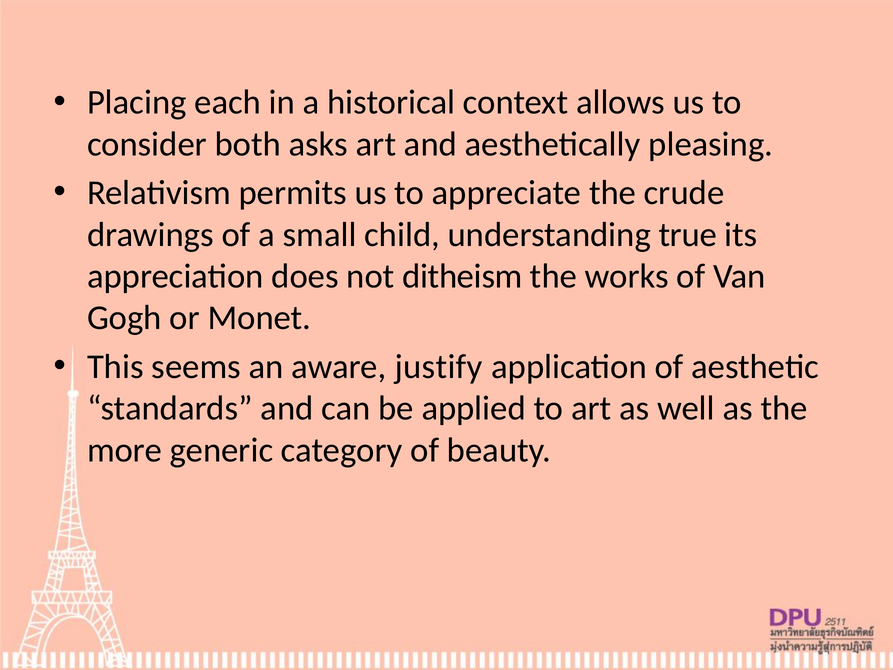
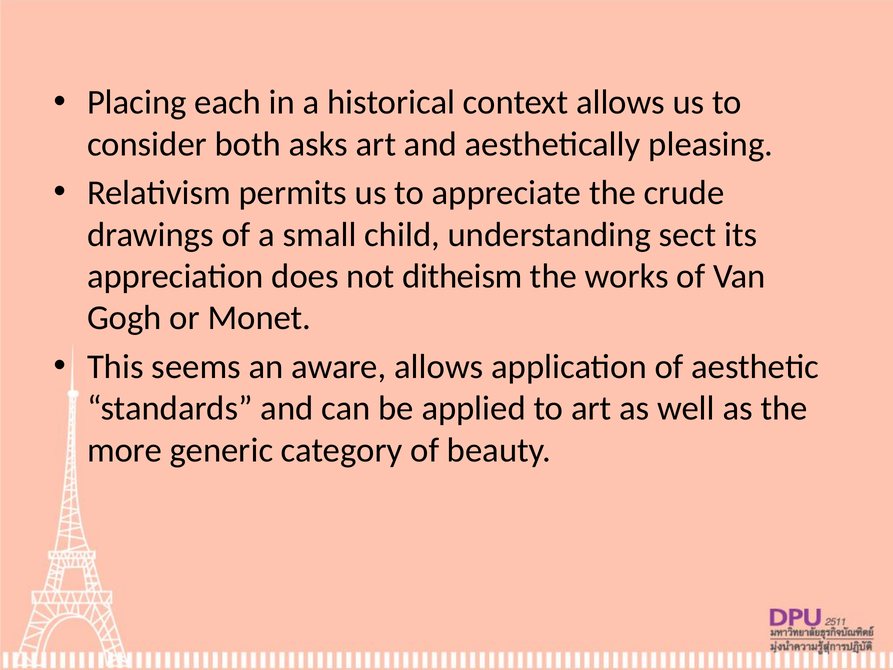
true: true -> sect (688, 234)
aware justify: justify -> allows (439, 367)
